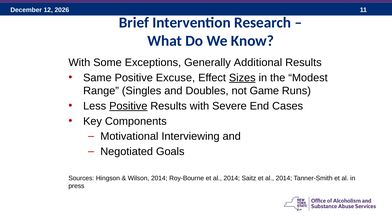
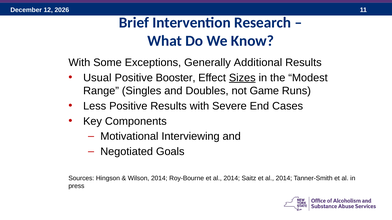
Same: Same -> Usual (97, 78)
Excuse: Excuse -> Booster (176, 78)
Positive underline: present -> none (128, 106)
